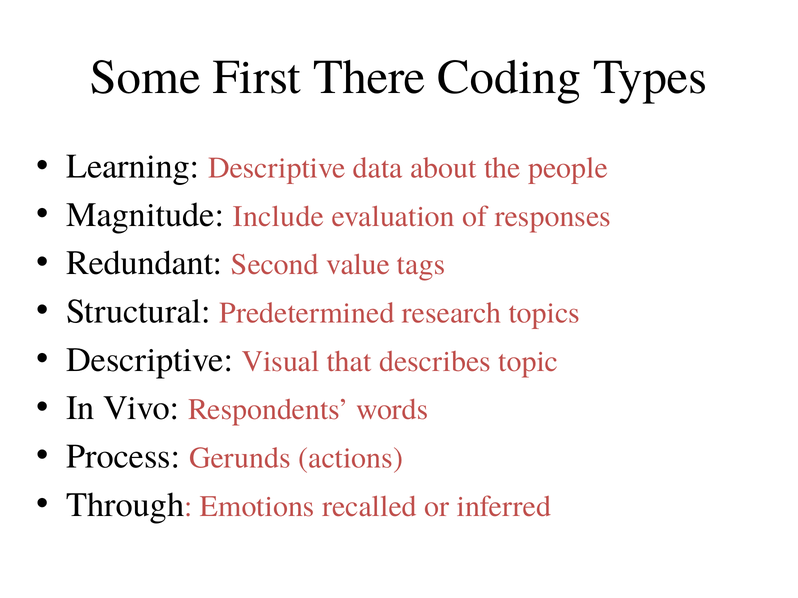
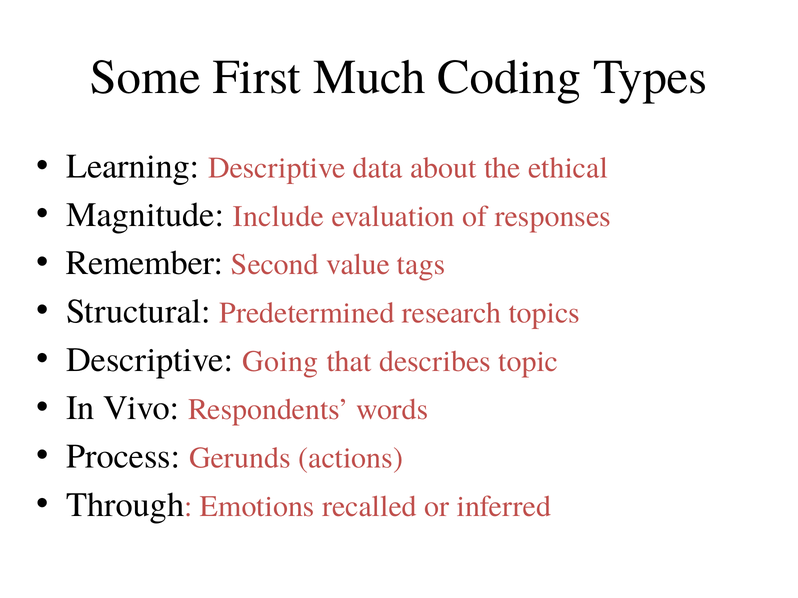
There: There -> Much (369, 77)
people: people -> ethical (568, 168)
Redundant: Redundant -> Remember (144, 263)
Visual: Visual -> Going (280, 362)
